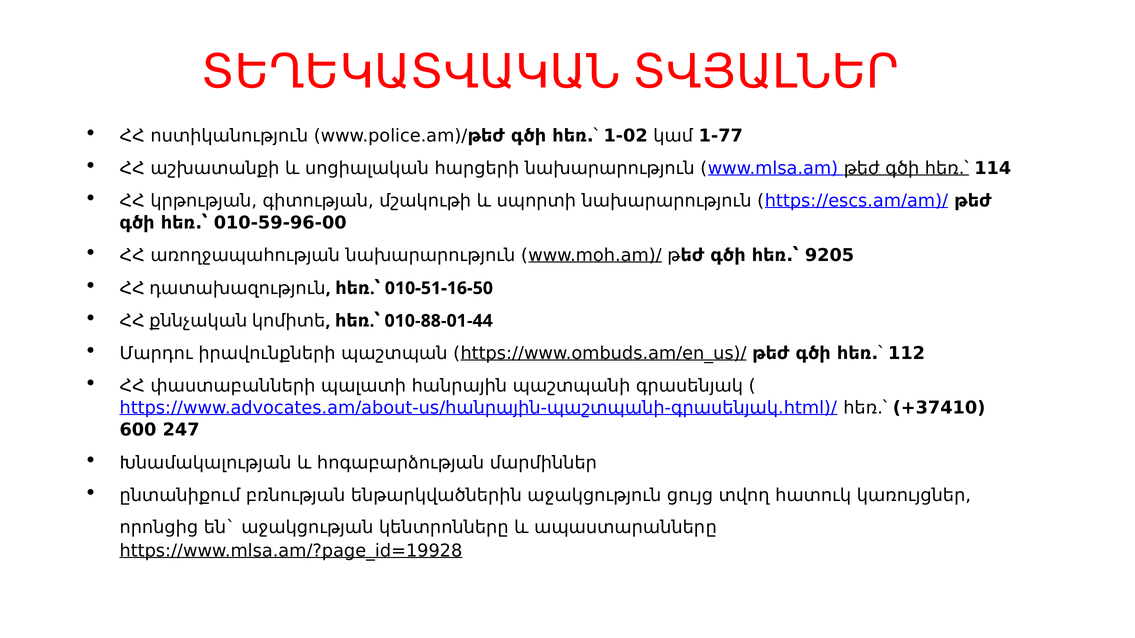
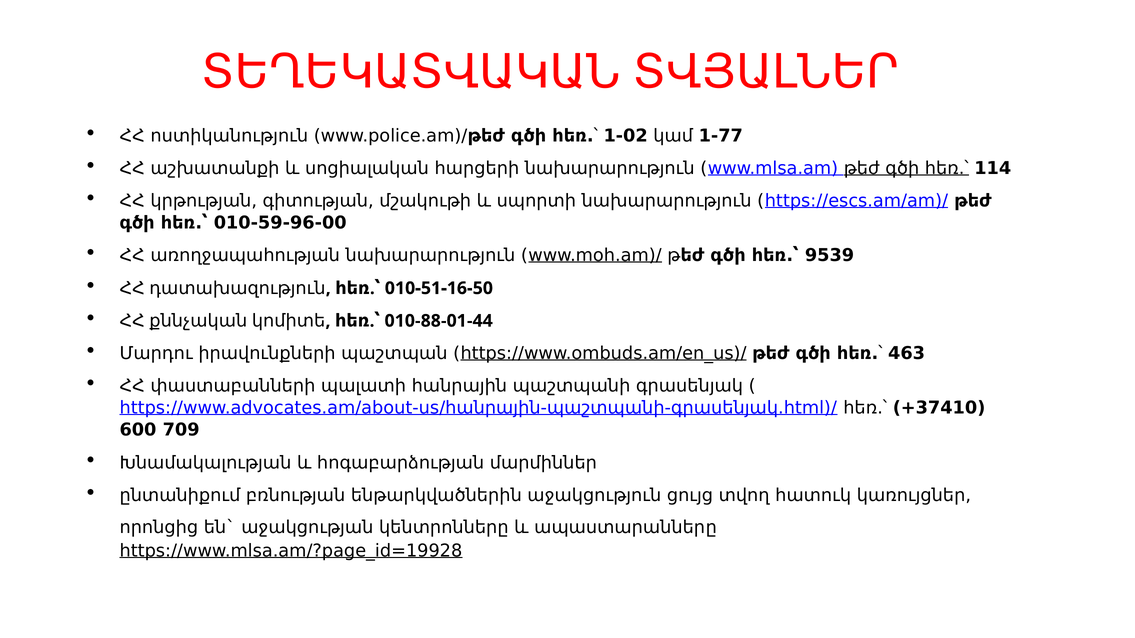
9205: 9205 -> 9539 (830, 256)
112: 112 -> 463 (907, 354)
247: 247 -> 709 (181, 430)
